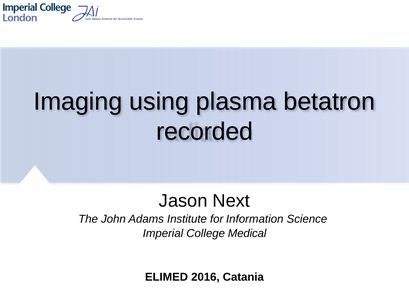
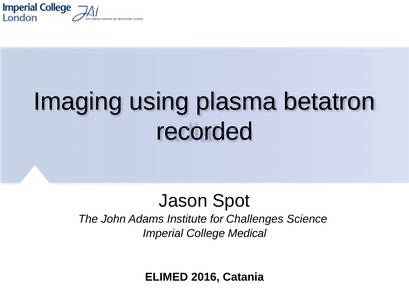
Next: Next -> Spot (231, 201)
Information: Information -> Challenges (255, 219)
